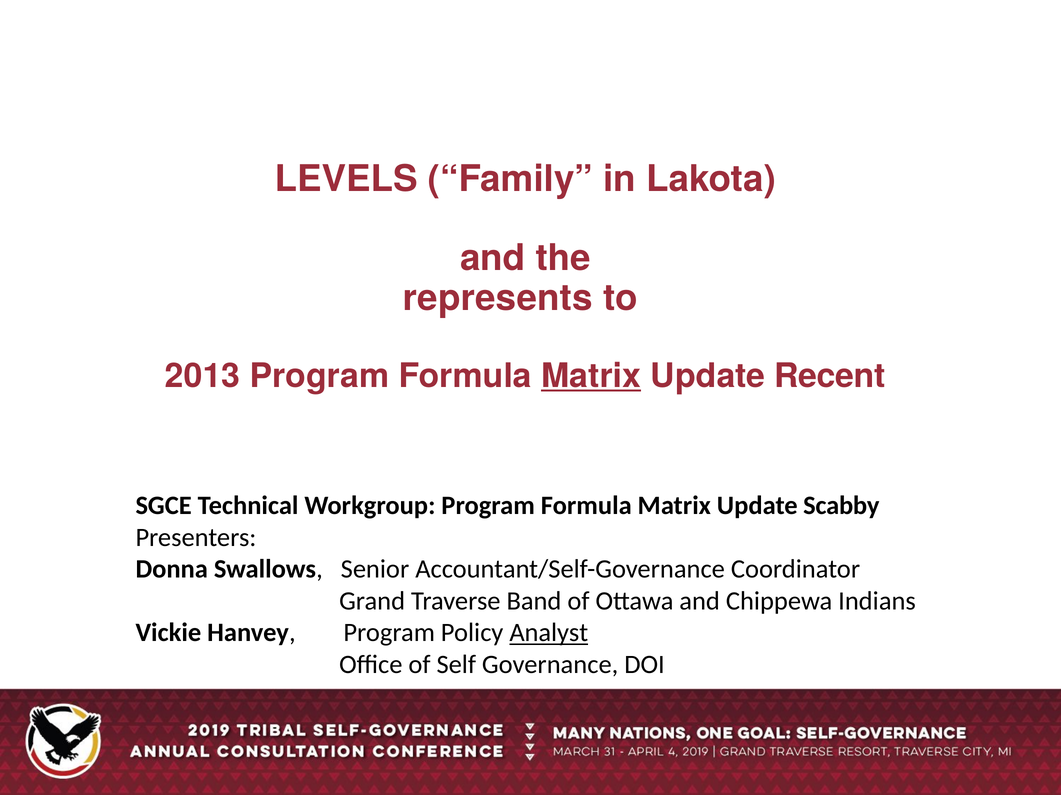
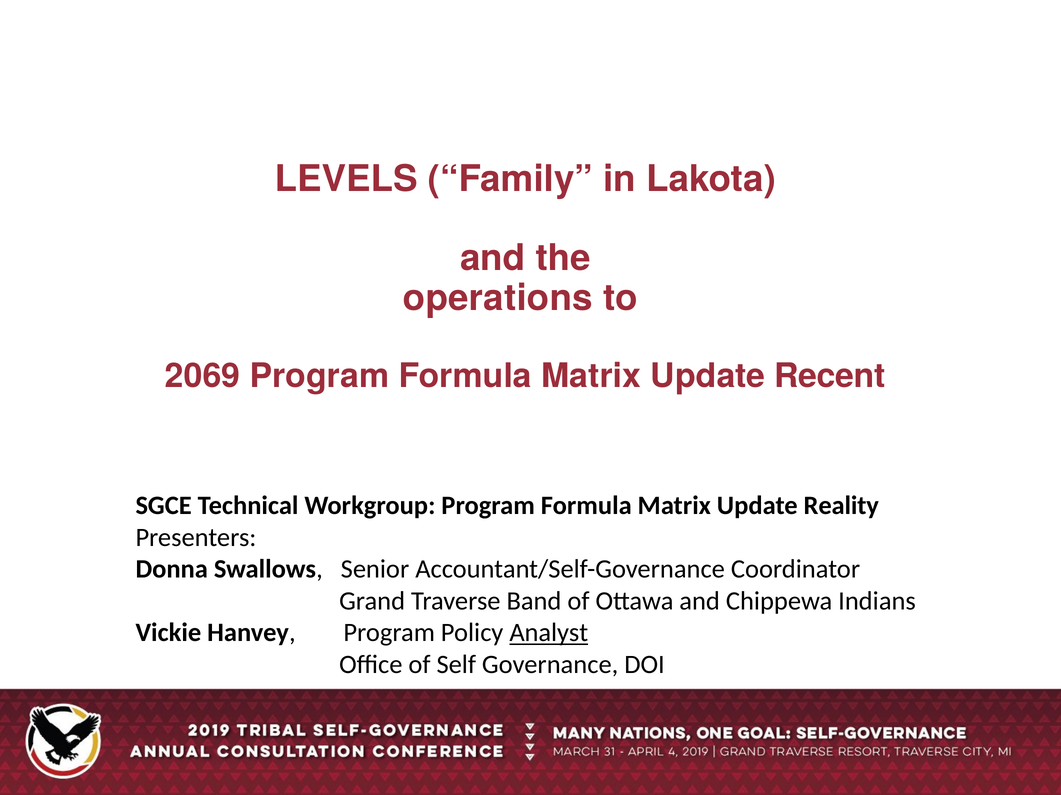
represents: represents -> operations (498, 298)
2013: 2013 -> 2069 (203, 376)
Matrix underline: present -> none (591, 376)
Scabby: Scabby -> Reality (841, 506)
